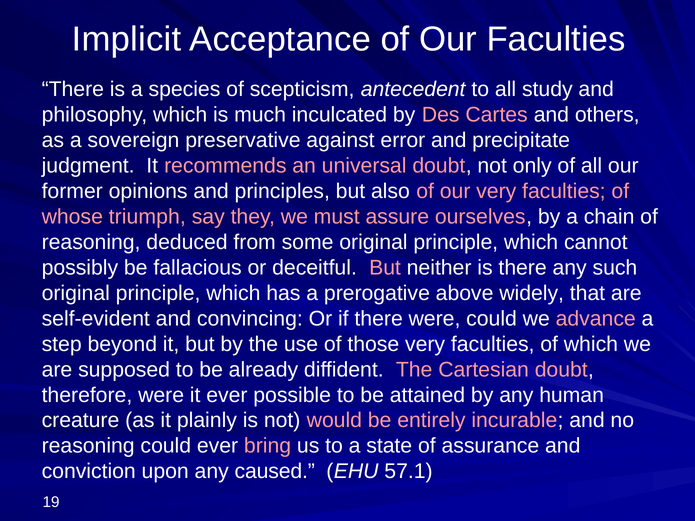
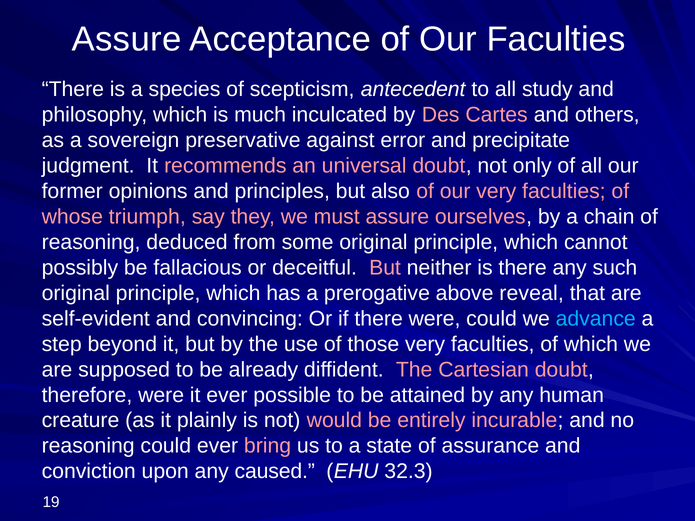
Implicit: Implicit -> Assure (127, 39)
widely: widely -> reveal (532, 293)
advance colour: pink -> light blue (596, 319)
57.1: 57.1 -> 32.3 (409, 472)
